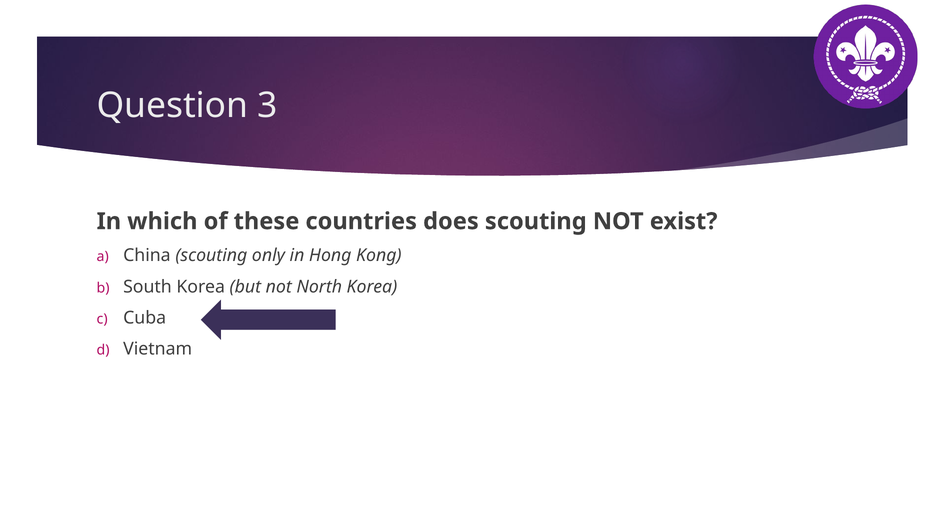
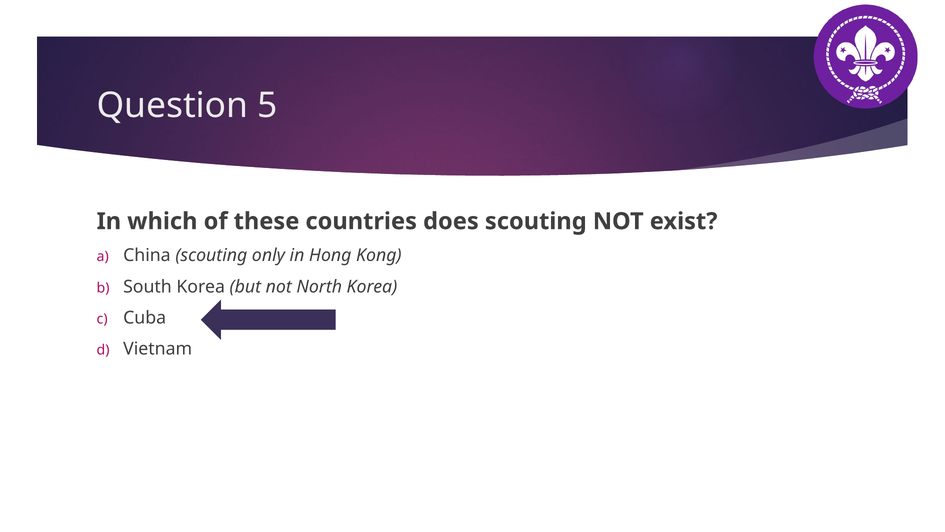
3: 3 -> 5 (268, 105)
